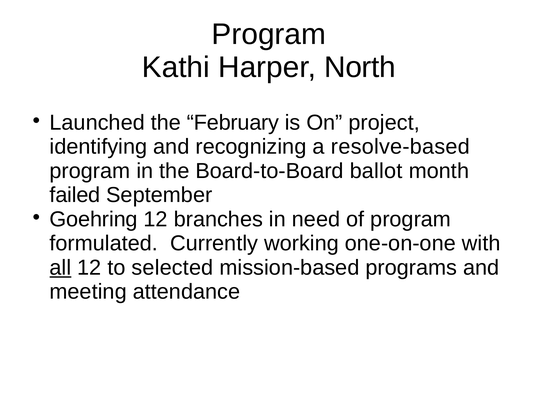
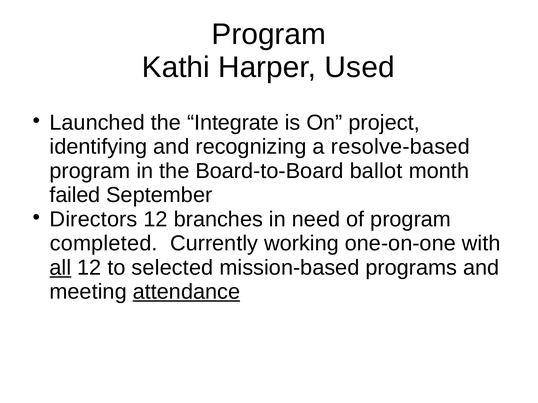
North: North -> Used (360, 68)
February: February -> Integrate (233, 123)
Goehring: Goehring -> Directors (93, 220)
formulated: formulated -> completed (104, 244)
attendance underline: none -> present (186, 292)
